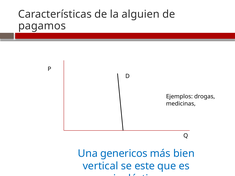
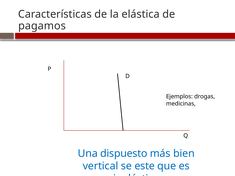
alguien: alguien -> elástica (141, 14)
genericos: genericos -> dispuesto (124, 154)
